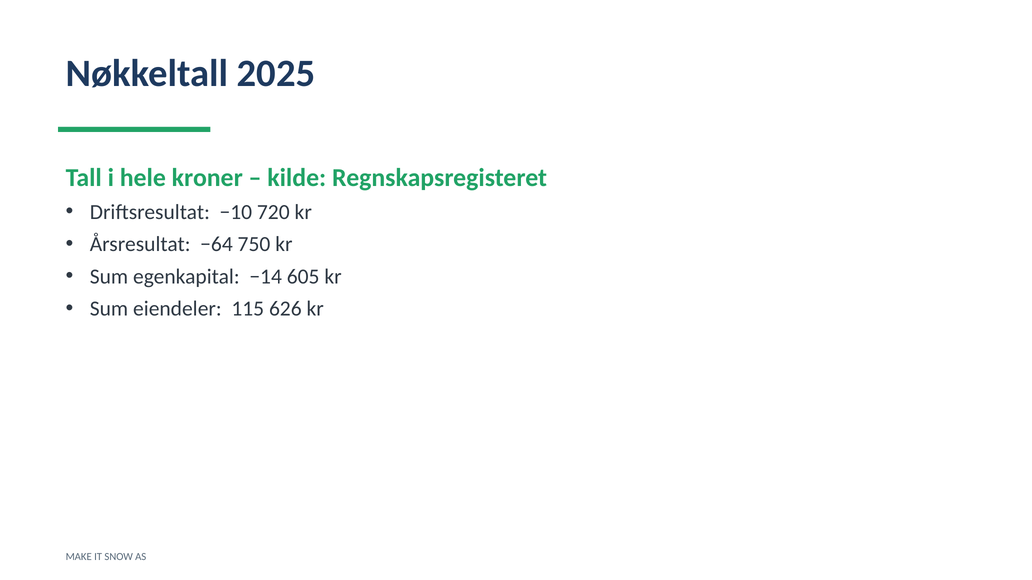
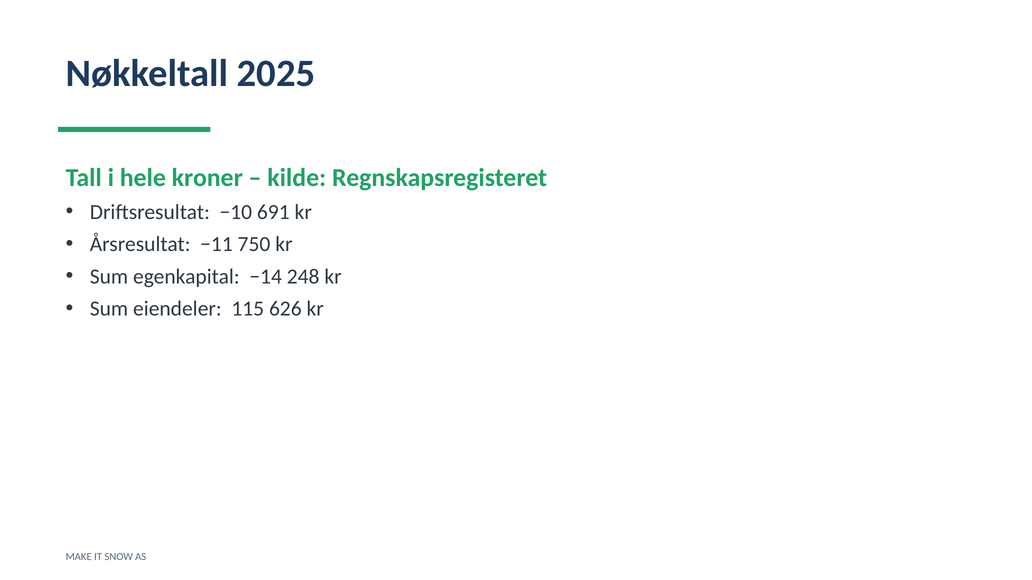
720: 720 -> 691 (273, 212)
−64: −64 -> −11 (217, 244)
605: 605 -> 248 (303, 277)
